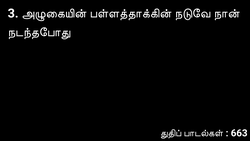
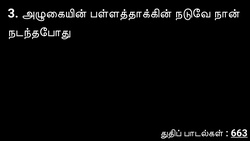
663 underline: none -> present (239, 133)
